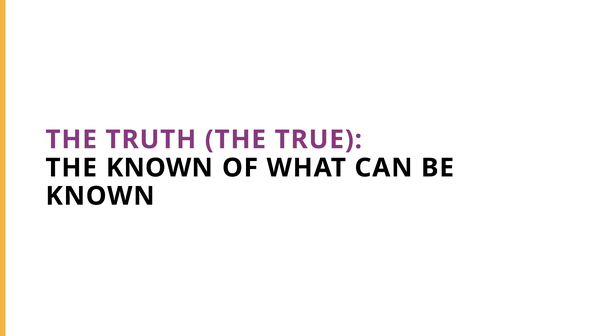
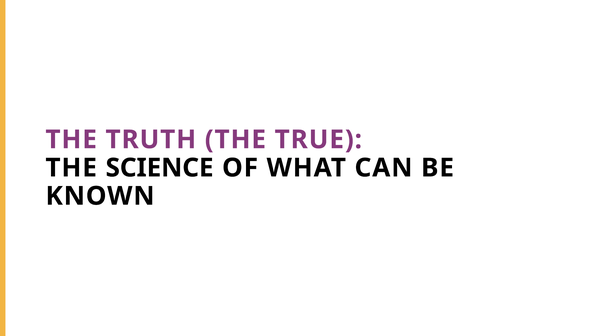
THE KNOWN: KNOWN -> SCIENCE (160, 168)
